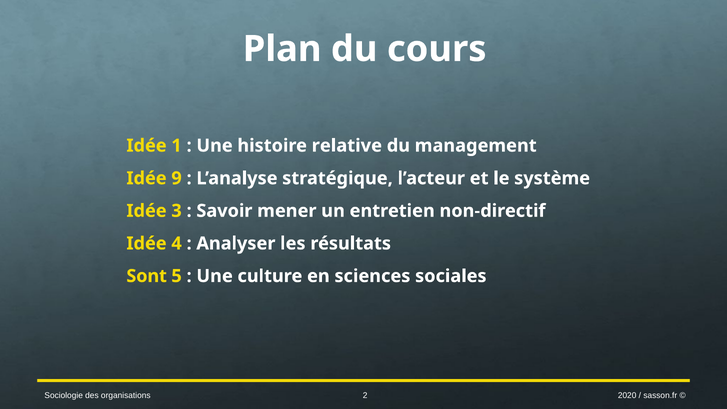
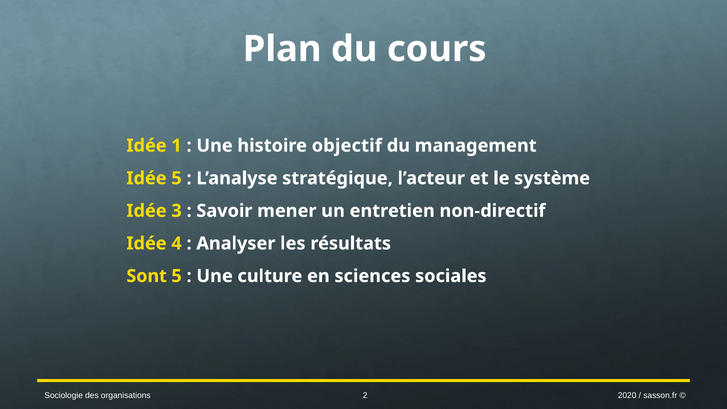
relative: relative -> objectif (347, 146)
Idée 9: 9 -> 5 (177, 178)
